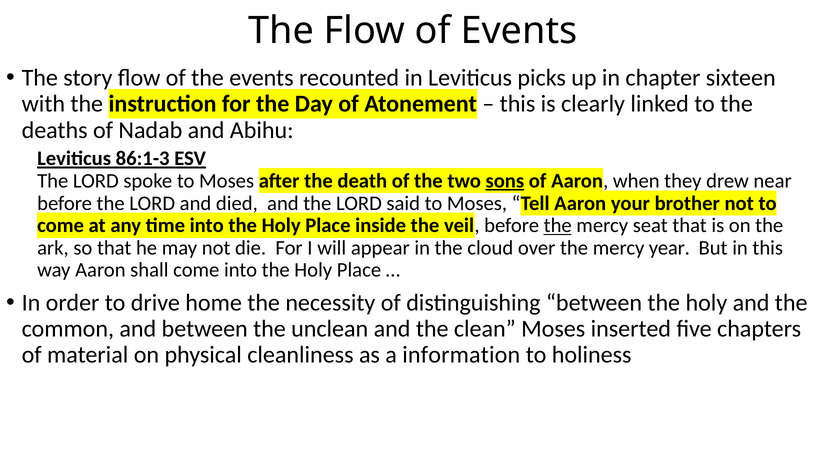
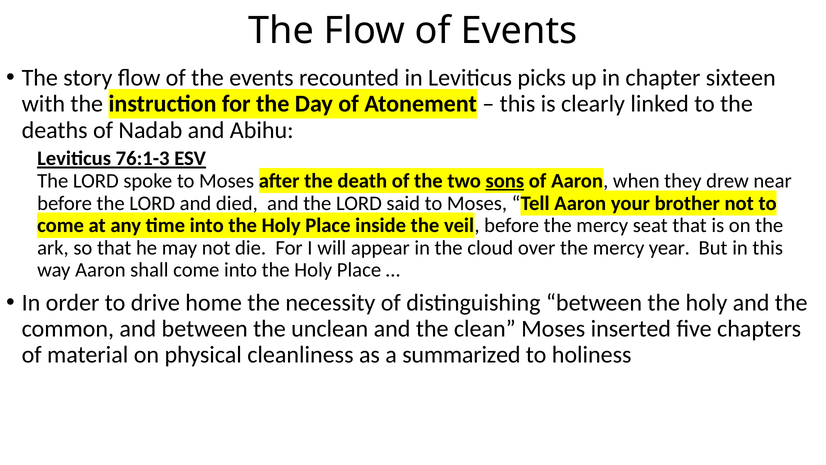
86:1-3: 86:1-3 -> 76:1-3 (143, 158)
the underline: present -> none (558, 225)
information: information -> summarized (461, 355)
